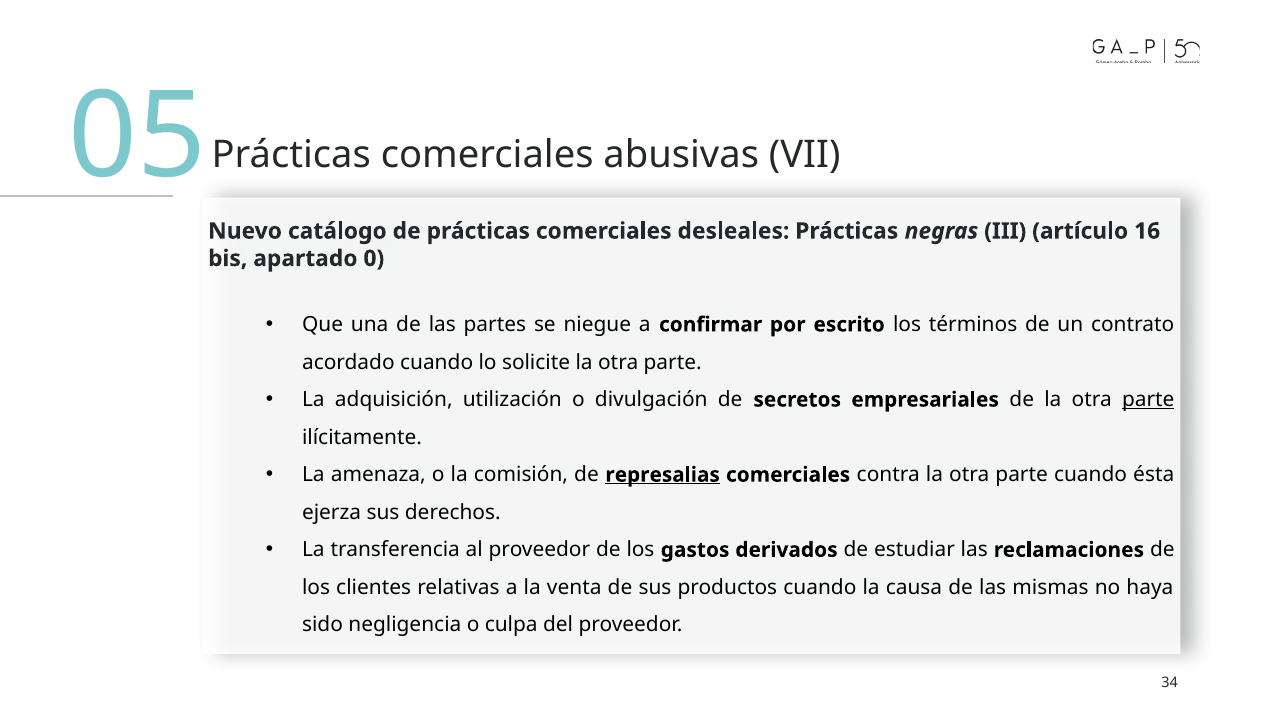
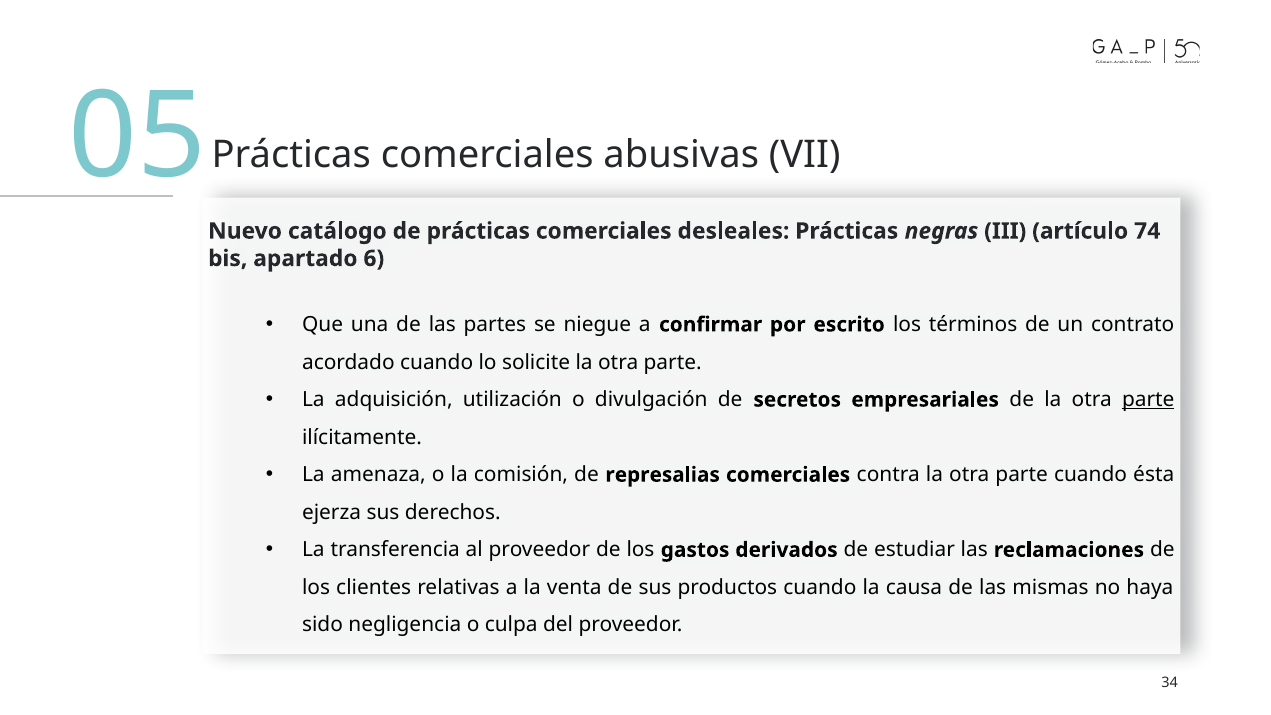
16: 16 -> 74 (1147, 231)
0: 0 -> 6 (374, 259)
represalias underline: present -> none (663, 475)
